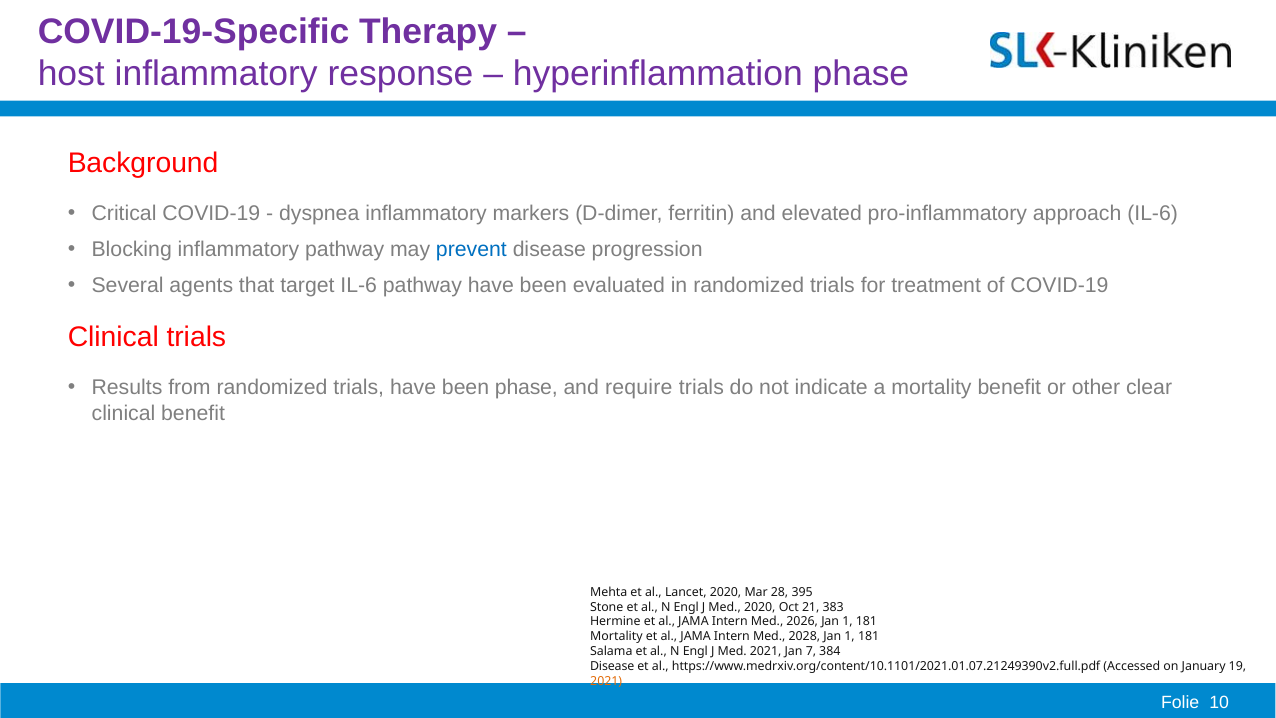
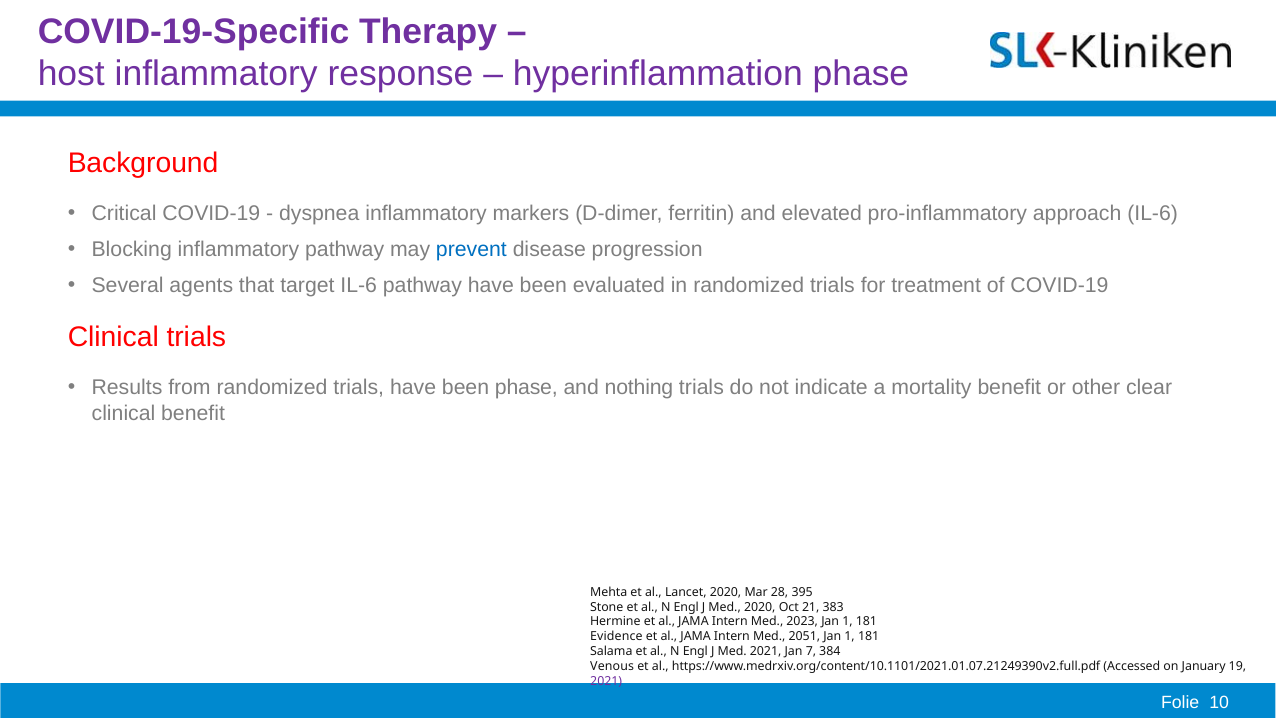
require: require -> nothing (639, 388)
2026: 2026 -> 2023 (802, 622)
Mortality: Mortality -> Evidence (616, 637)
2028: 2028 -> 2051 (804, 637)
Disease: Disease -> Venous (612, 666)
2021 colour: orange -> purple (606, 681)
